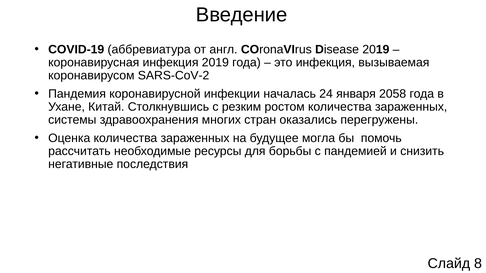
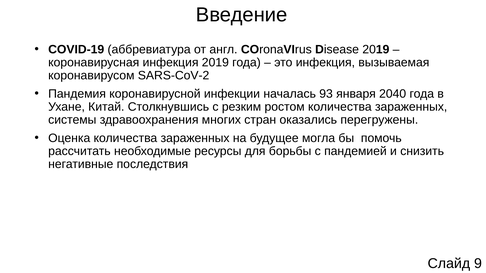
24: 24 -> 93 (326, 94)
2058: 2058 -> 2040 (393, 94)
8: 8 -> 9 (478, 264)
